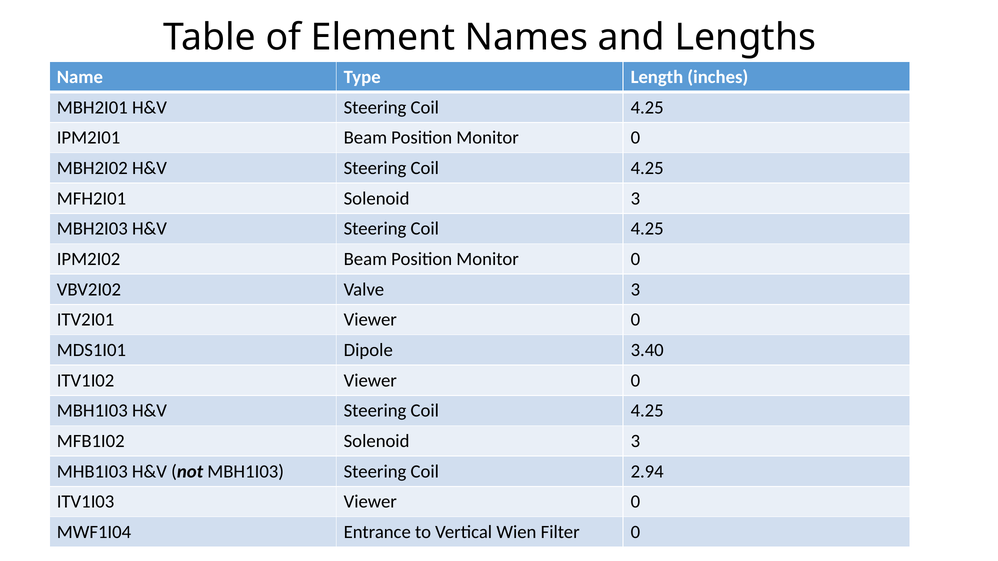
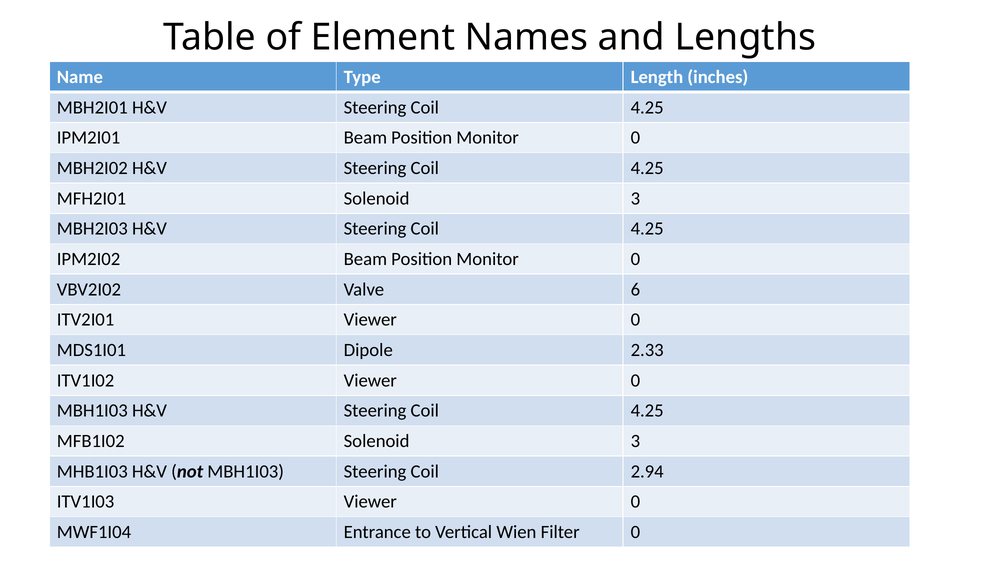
Valve 3: 3 -> 6 (635, 290)
3.40: 3.40 -> 2.33 (647, 350)
